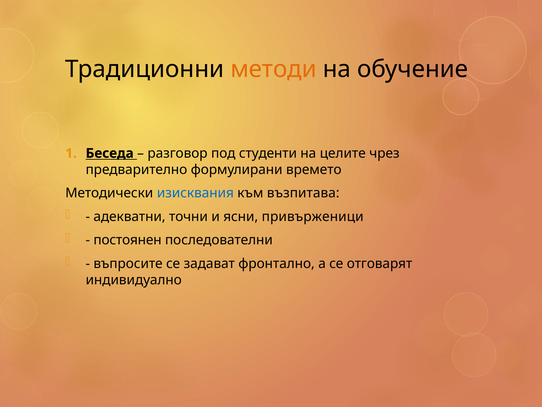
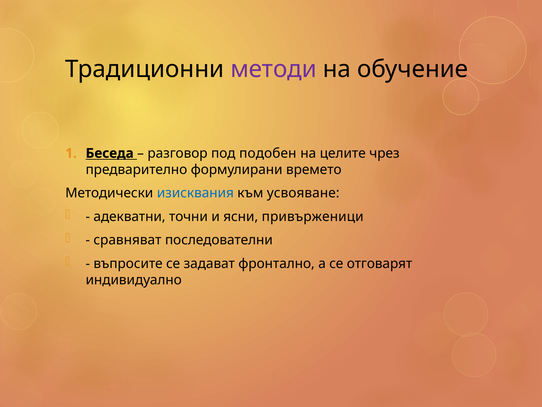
методи colour: orange -> purple (274, 69)
студенти: студенти -> подобен (268, 153)
възпитава: възпитава -> усвояване (303, 193)
постоянен: постоянен -> сравняват (127, 240)
